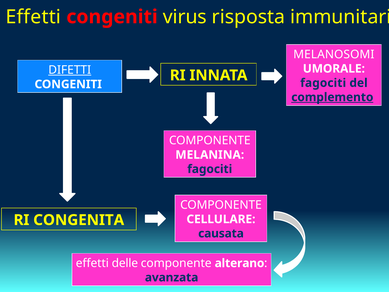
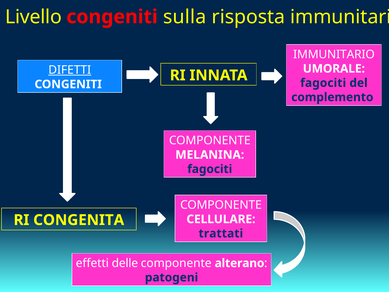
Effetti: Effetti -> Livello (33, 17)
virus: virus -> sulla (185, 17)
MELANOSOMI: MELANOSOMI -> IMMUNITARIO (334, 54)
complemento underline: present -> none (332, 97)
causata: causata -> trattati (221, 233)
avanzata: avanzata -> patogeni (172, 277)
